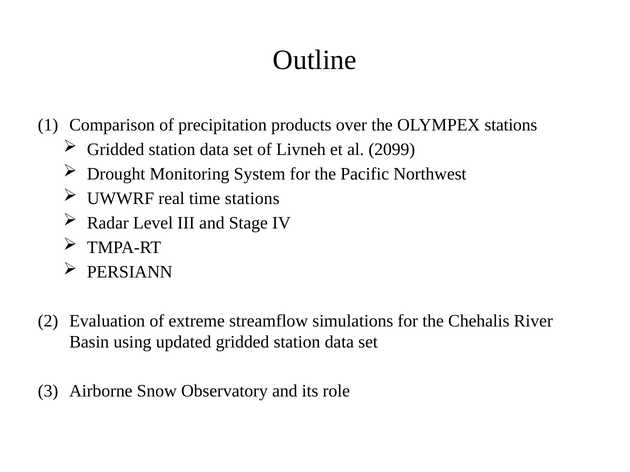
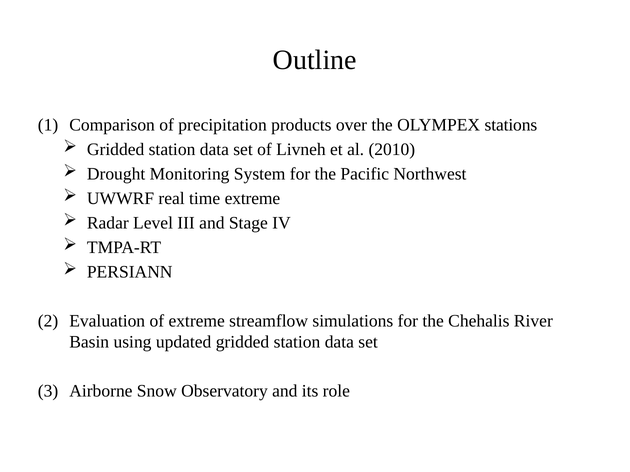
2099: 2099 -> 2010 (392, 150)
time stations: stations -> extreme (252, 199)
